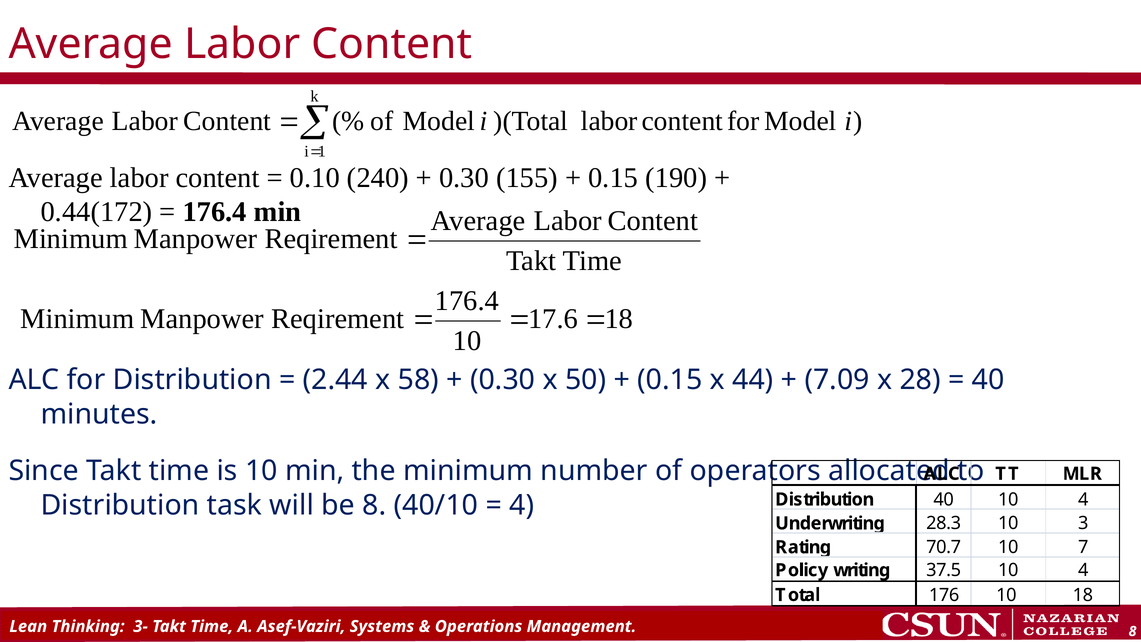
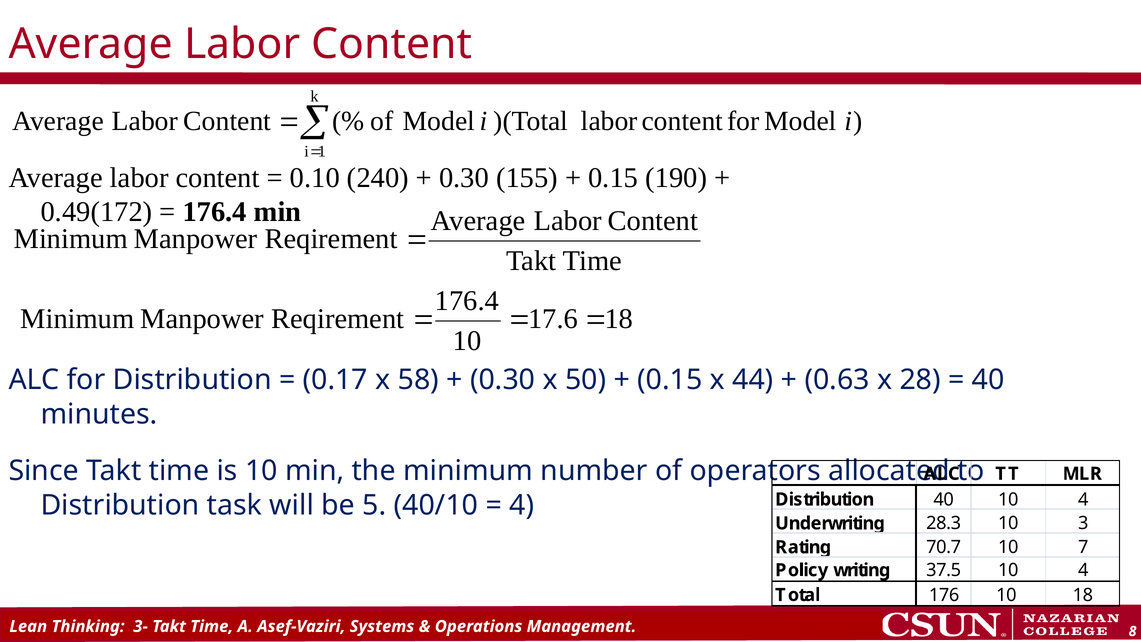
0.44(172: 0.44(172 -> 0.49(172 (96, 212)
2.44: 2.44 -> 0.17 (335, 380)
7.09: 7.09 -> 0.63 (837, 380)
8: 8 -> 5 (374, 505)
